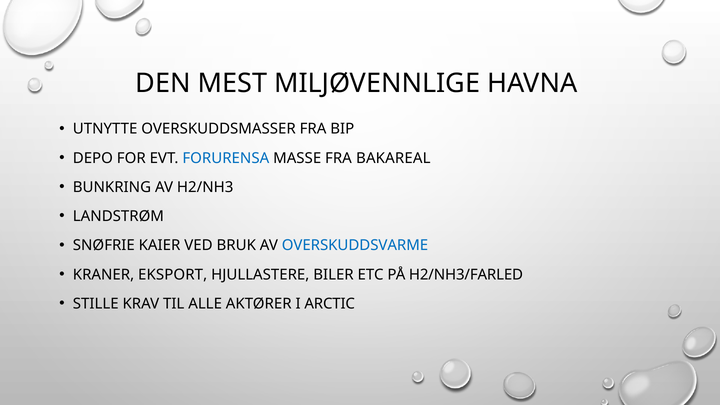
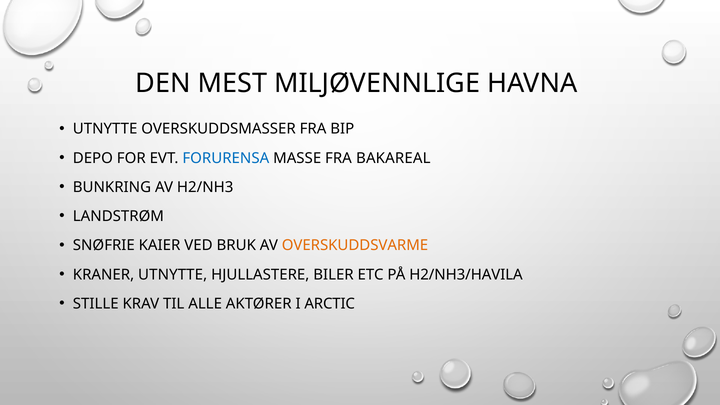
OVERSKUDDSVARME colour: blue -> orange (355, 245)
KRANER EKSPORT: EKSPORT -> UTNYTTE (173, 275)
H2/NH3/FARLED: H2/NH3/FARLED -> H2/NH3/HAVILA (466, 275)
